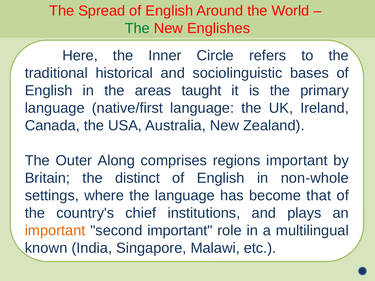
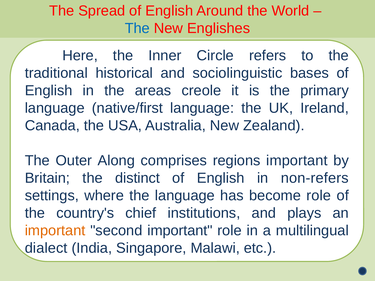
The colour: green -> blue (137, 28)
taught: taught -> creole (201, 91)
non-whole: non-whole -> non-refers (315, 178)
become that: that -> role (319, 196)
known: known -> dialect (46, 248)
